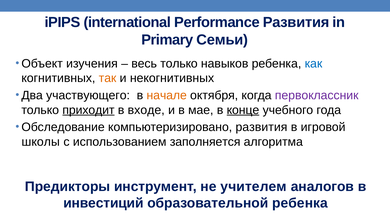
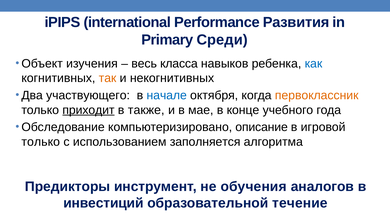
Семьи: Семьи -> Среди (222, 40)
весь только: только -> класса (179, 64)
начале colour: orange -> blue (167, 96)
первоклассник colour: purple -> orange (317, 96)
входе: входе -> также (146, 110)
конце underline: present -> none (243, 110)
компьютеризировано развития: развития -> описание (262, 127)
школы: школы -> только (41, 142)
учителем: учителем -> обучения (254, 187)
образовательной ребенка: ребенка -> течение (300, 204)
